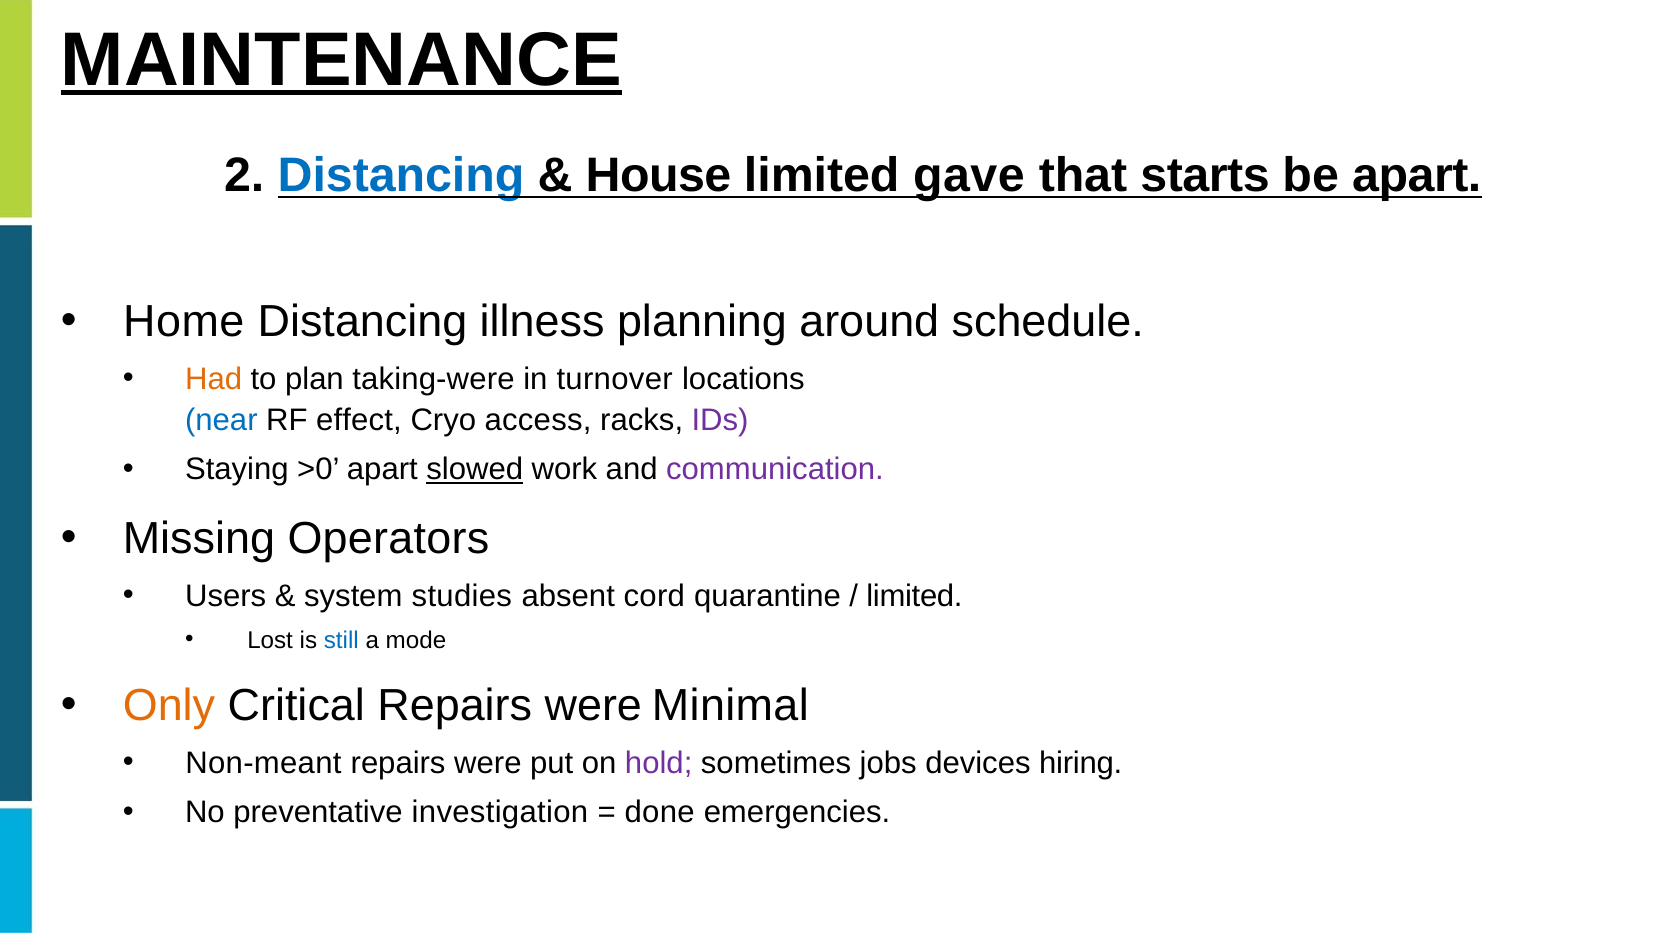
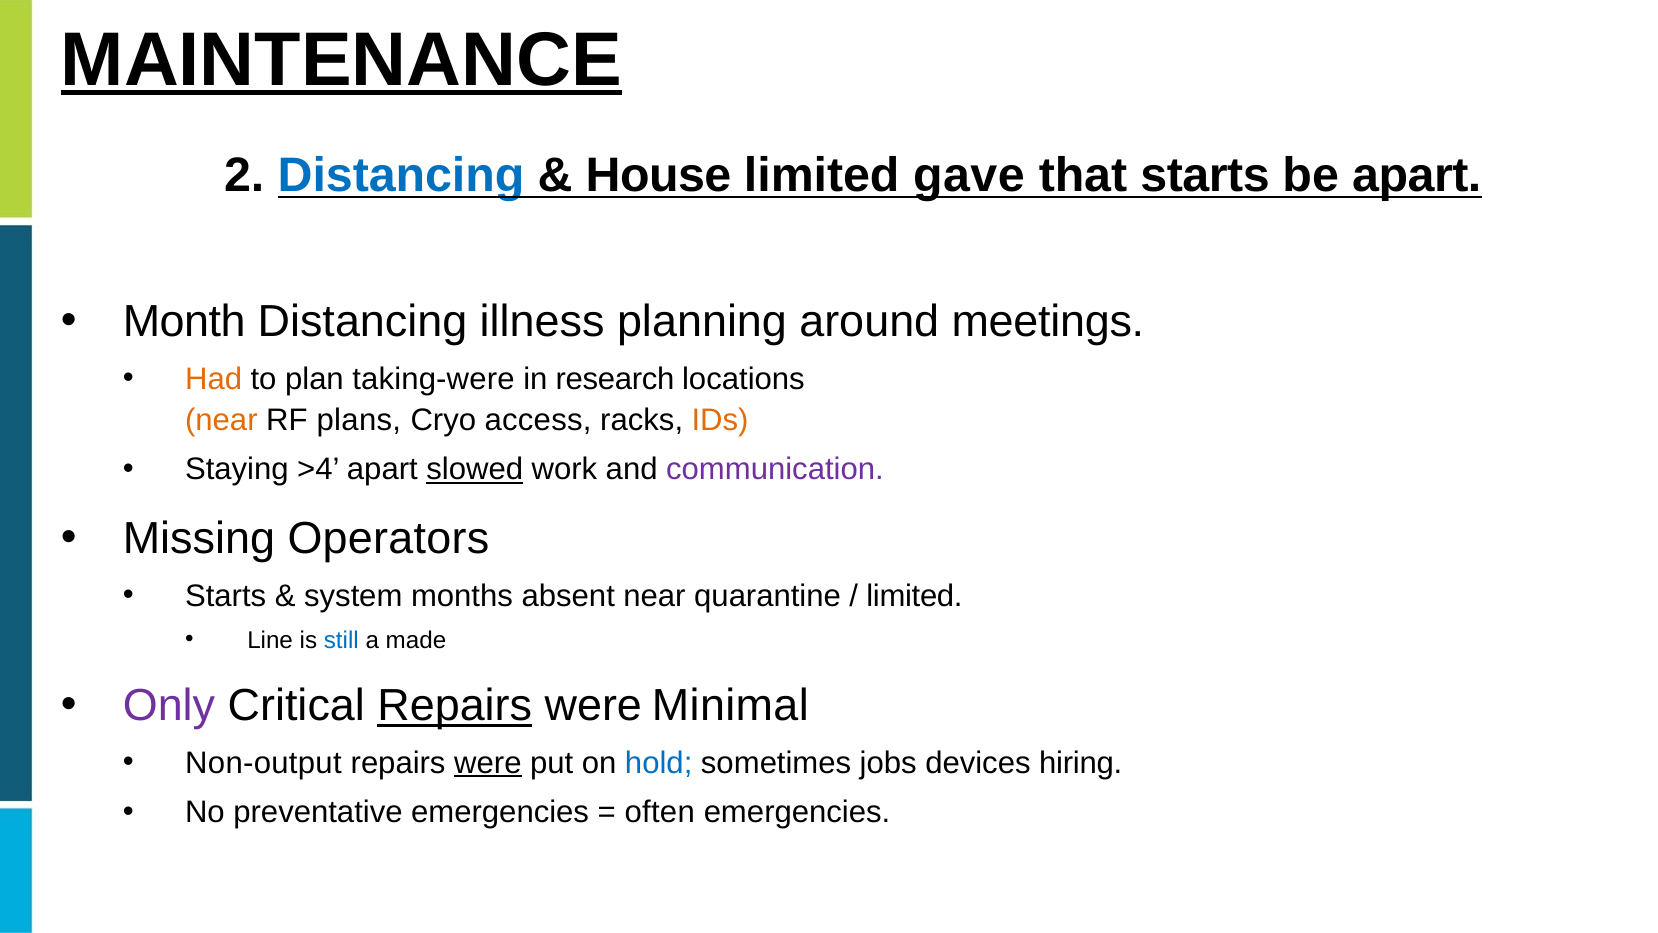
Home: Home -> Month (184, 322)
schedule: schedule -> meetings (1048, 322)
turnover: turnover -> research (615, 379)
near colour: blue -> orange (221, 420)
effect: effect -> plans (359, 420)
IDs colour: purple -> orange (720, 420)
>0: >0 -> >4 (318, 469)
Users: Users -> Starts (226, 596)
studies: studies -> months (462, 596)
absent cord: cord -> near (654, 596)
Lost: Lost -> Line (270, 640)
mode: mode -> made (416, 640)
Only colour: orange -> purple (169, 706)
Repairs underline: none -> present (455, 706)
Non-meant: Non-meant -> Non-output (263, 763)
were underline: none -> present (488, 763)
hold colour: purple -> blue (659, 763)
preventative investigation: investigation -> emergencies (500, 812)
done: done -> often (660, 812)
